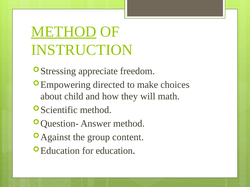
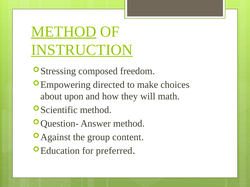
INSTRUCTION underline: none -> present (82, 50)
appreciate: appreciate -> composed (98, 71)
child: child -> upon (74, 97)
education: education -> preferred (114, 151)
